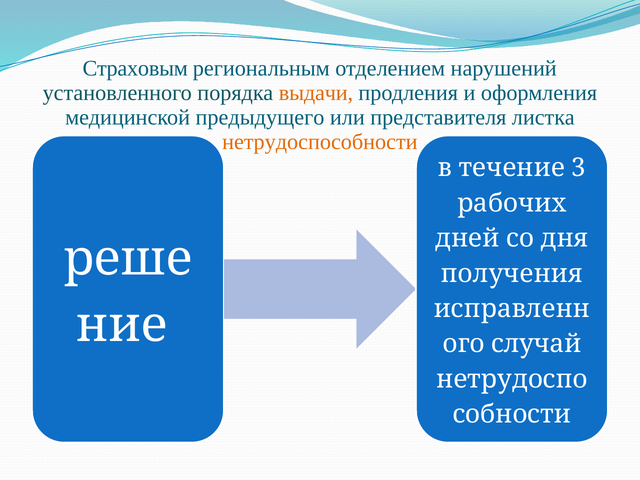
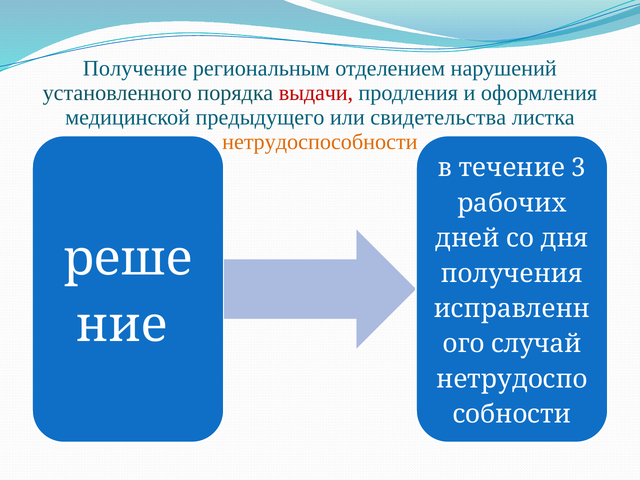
Страховым: Страховым -> Получение (135, 69)
выдачи colour: orange -> red (316, 93)
представителя: представителя -> свидетельства (438, 118)
